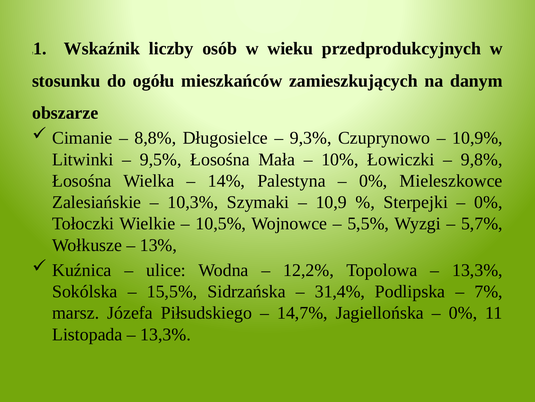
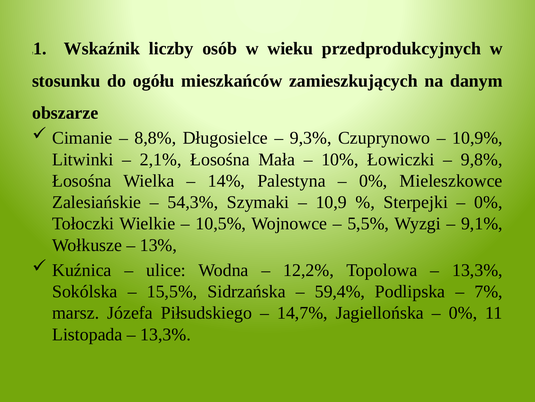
9,5%: 9,5% -> 2,1% (161, 159)
10,3%: 10,3% -> 54,3% (193, 202)
5,7%: 5,7% -> 9,1% (482, 223)
31,4%: 31,4% -> 59,4% (340, 291)
